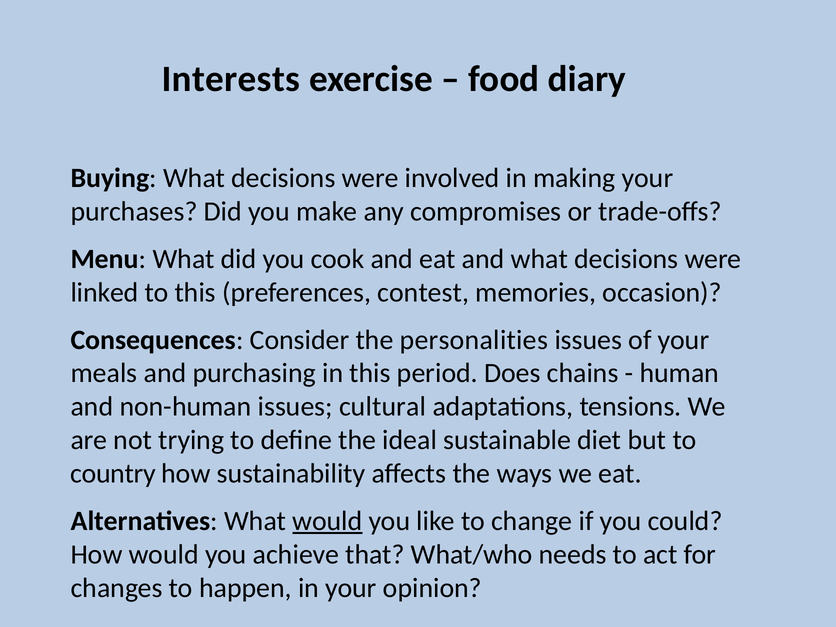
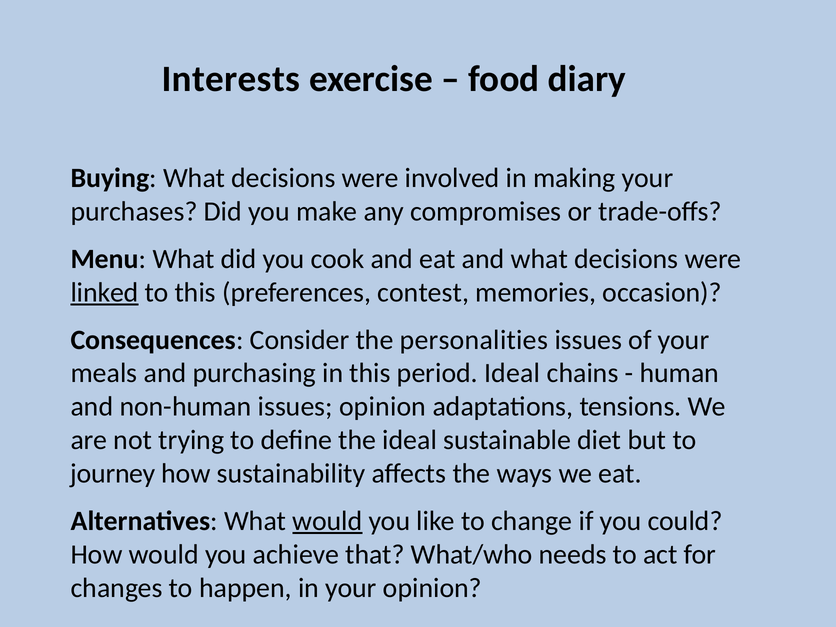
linked underline: none -> present (105, 292)
period Does: Does -> Ideal (512, 373)
issues cultural: cultural -> opinion (383, 407)
country: country -> journey (113, 474)
